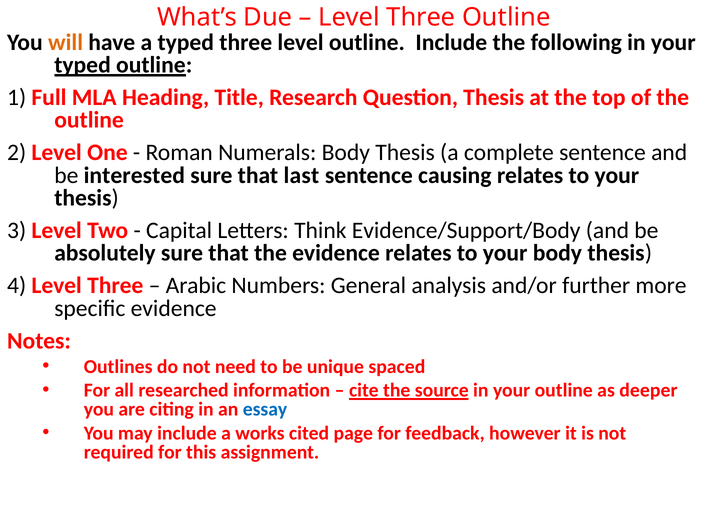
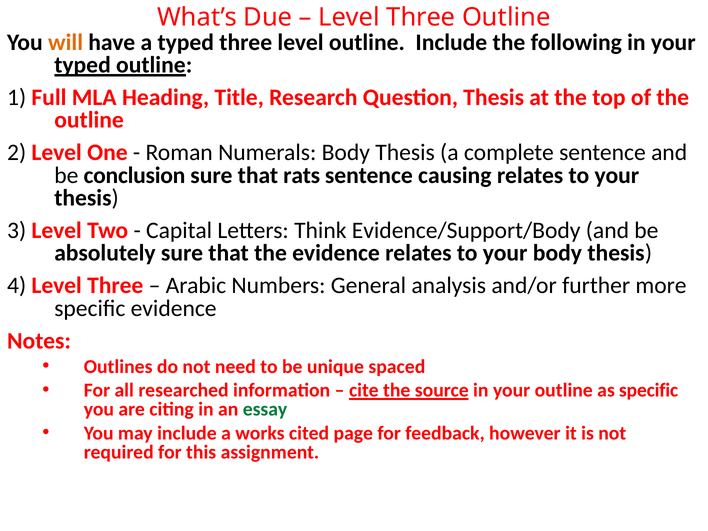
interested: interested -> conclusion (134, 175)
last: last -> rats (302, 175)
as deeper: deeper -> specific (649, 390)
essay colour: blue -> green (265, 409)
